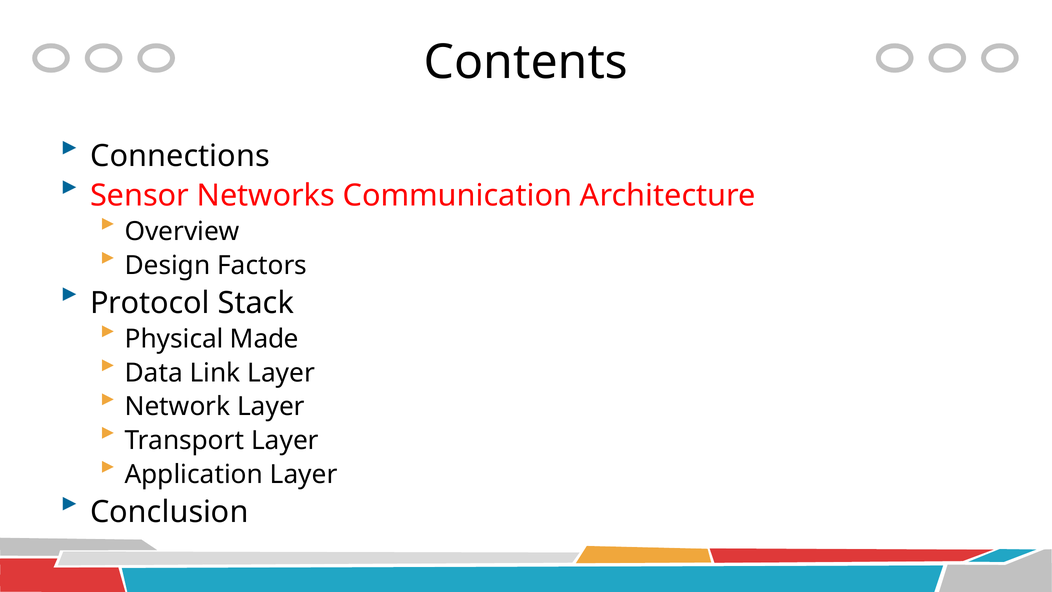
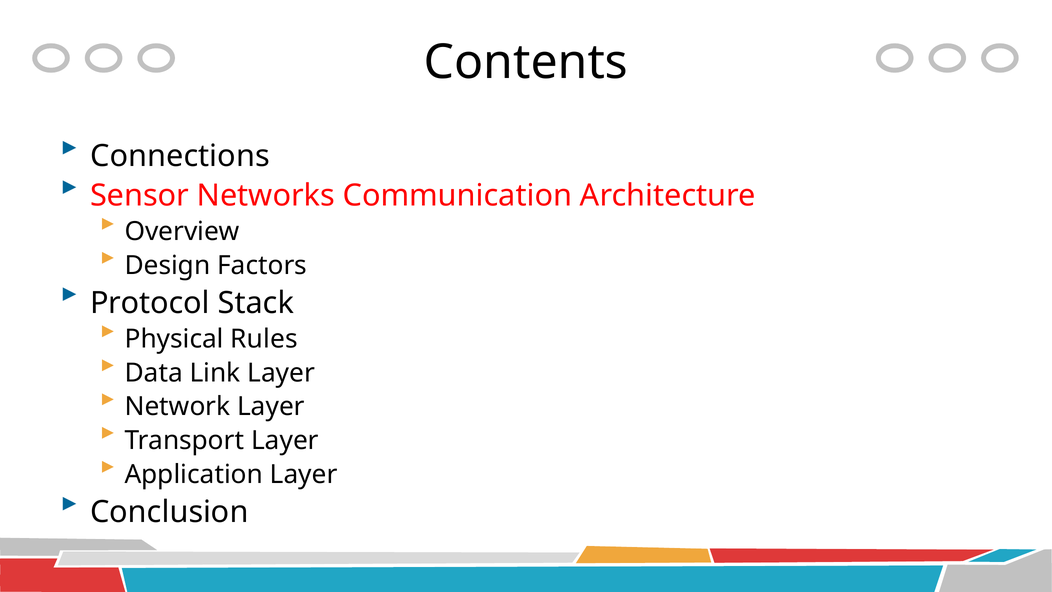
Made: Made -> Rules (264, 339)
